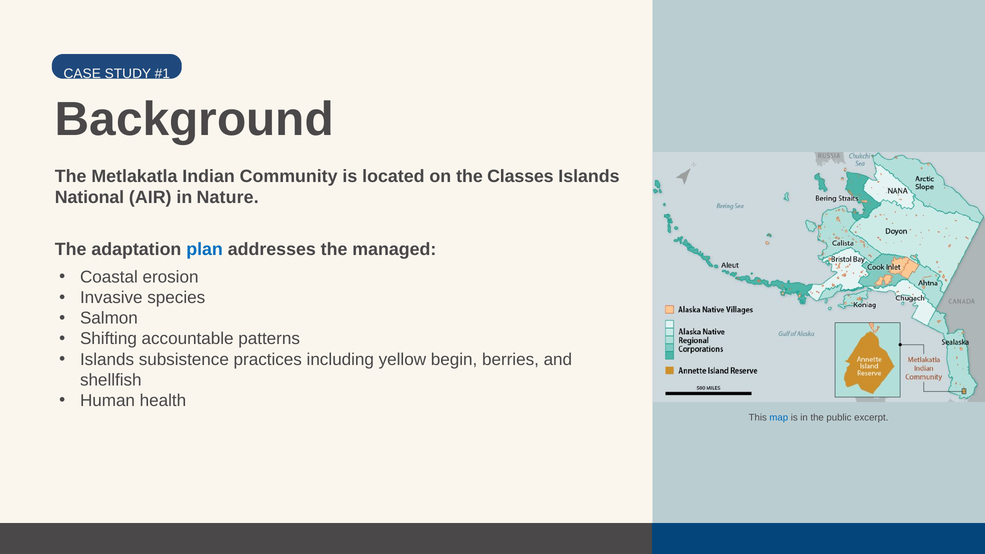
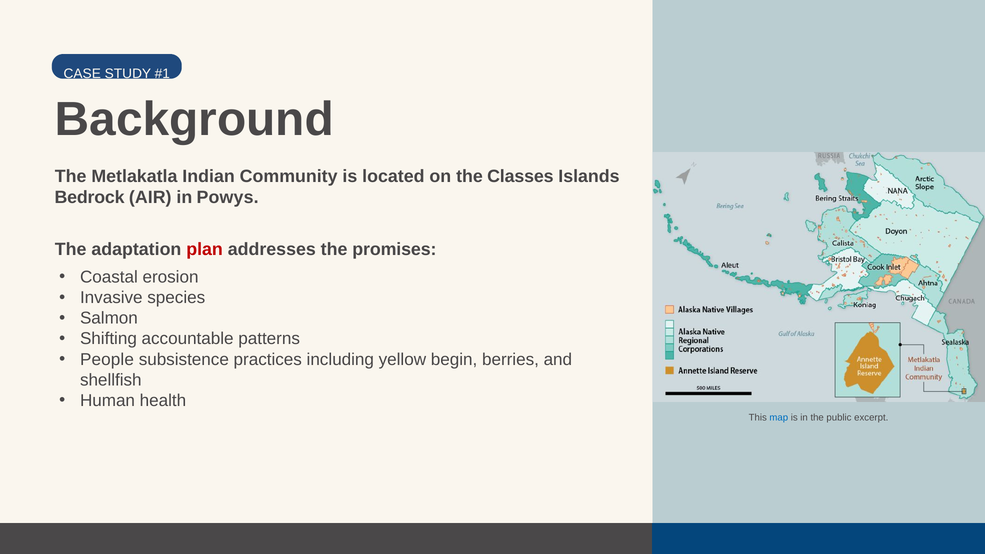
National: National -> Bedrock (90, 198)
Nature: Nature -> Powys (228, 198)
plan colour: blue -> red (205, 250)
managed: managed -> promises (394, 250)
Islands: Islands -> People (107, 359)
